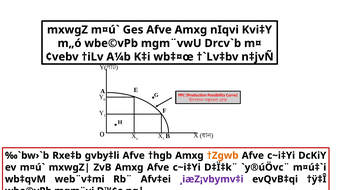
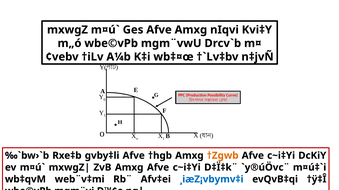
¸iæZ¡vbymv‡i colour: purple -> blue (212, 180)
